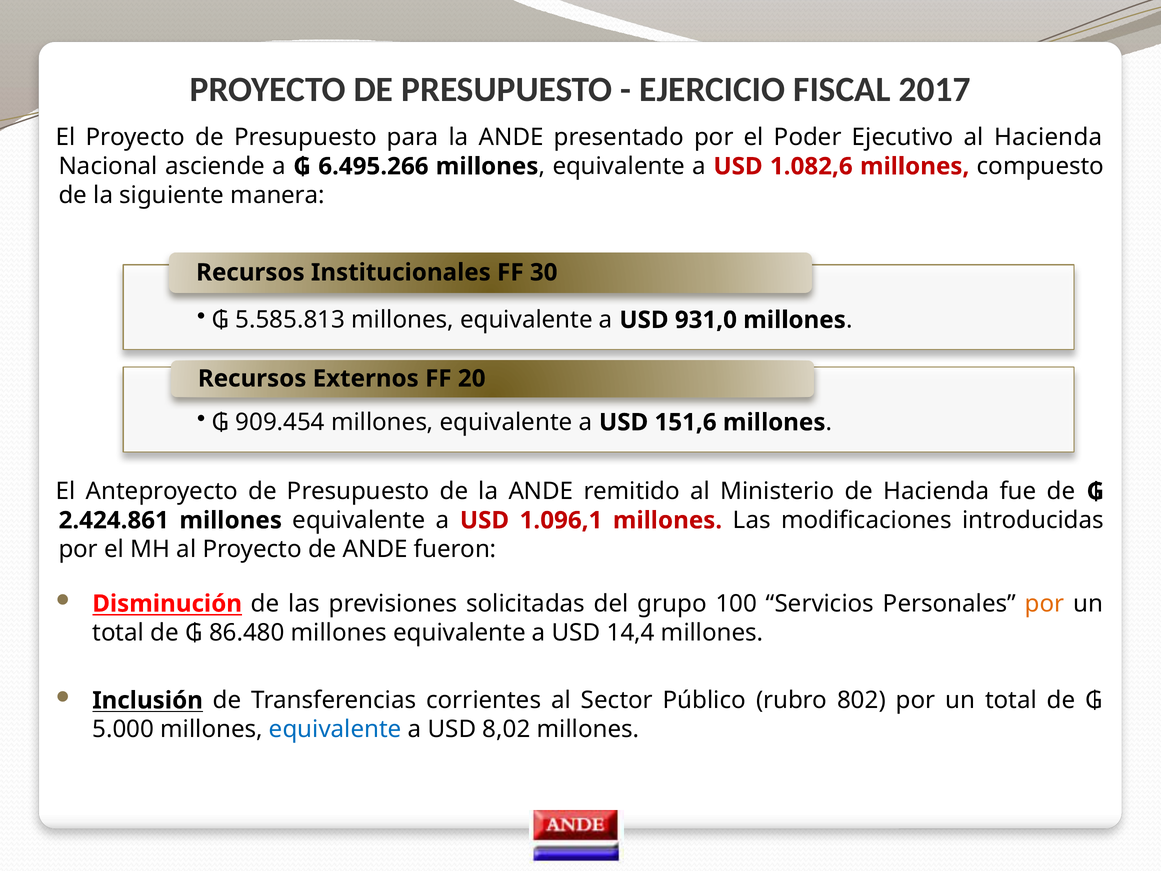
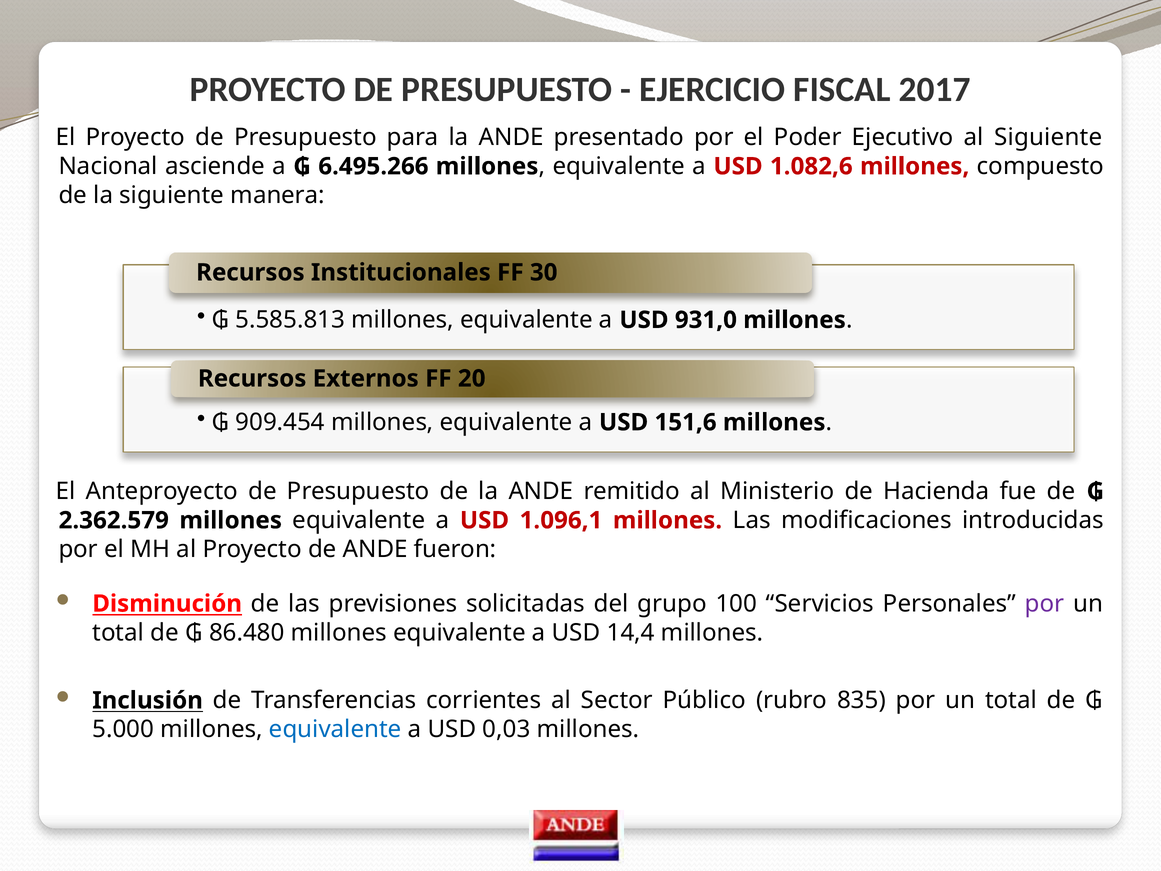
al Hacienda: Hacienda -> Siguiente (1048, 137)
2.424.861: 2.424.861 -> 2.362.579 (114, 520)
por colour: orange -> purple (1045, 604)
802: 802 -> 835 (861, 700)
8,02: 8,02 -> 0,03 (506, 729)
